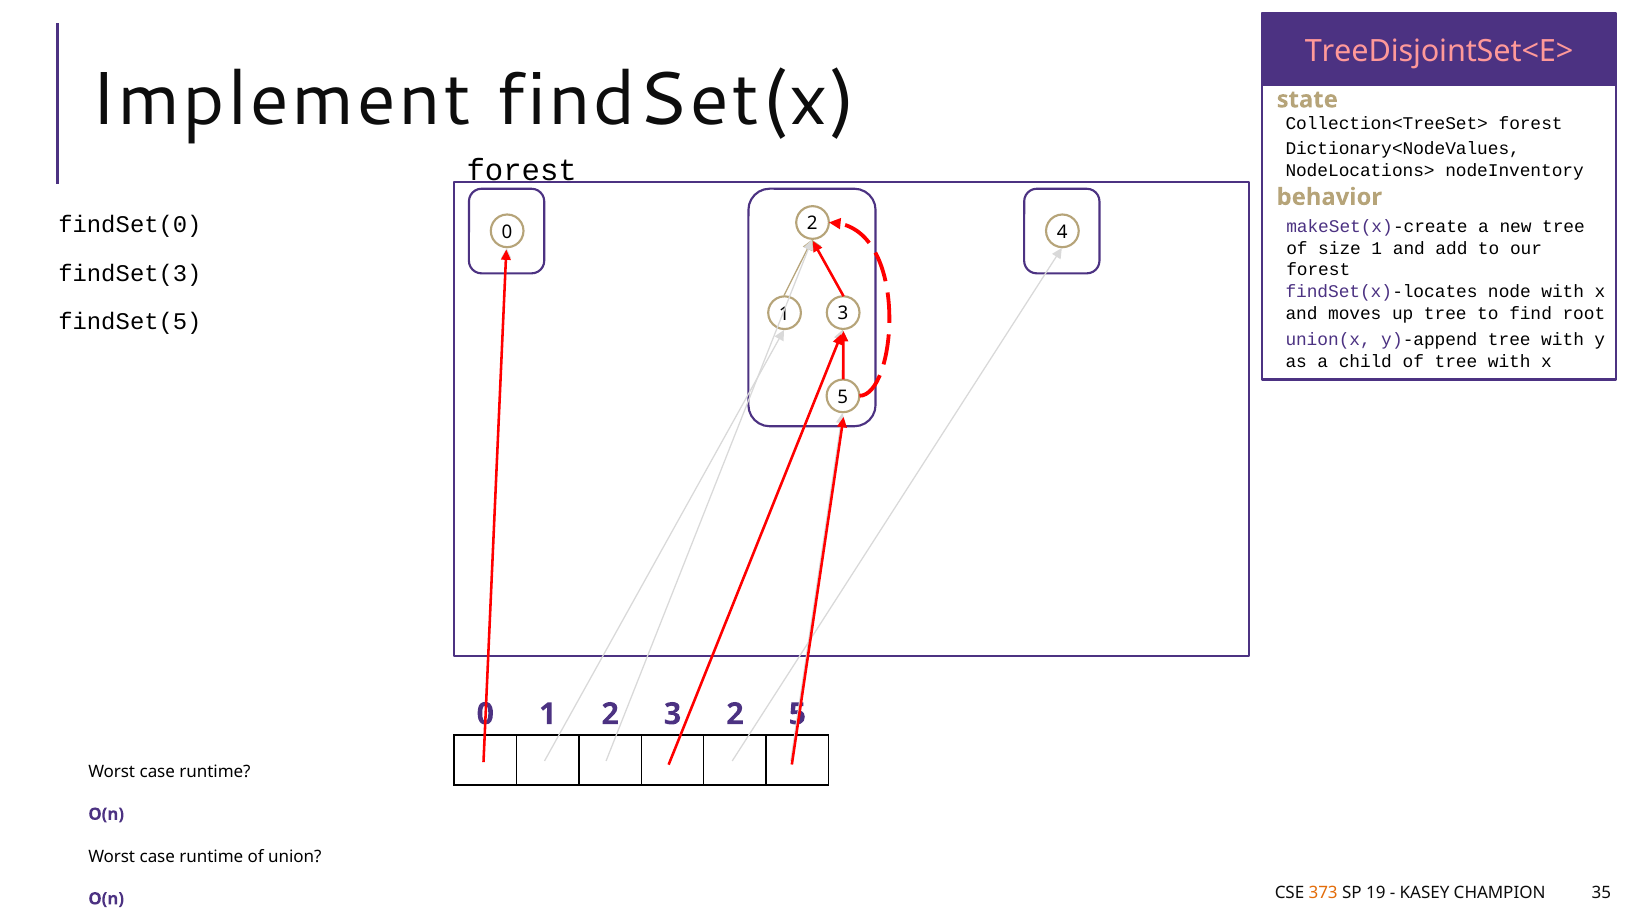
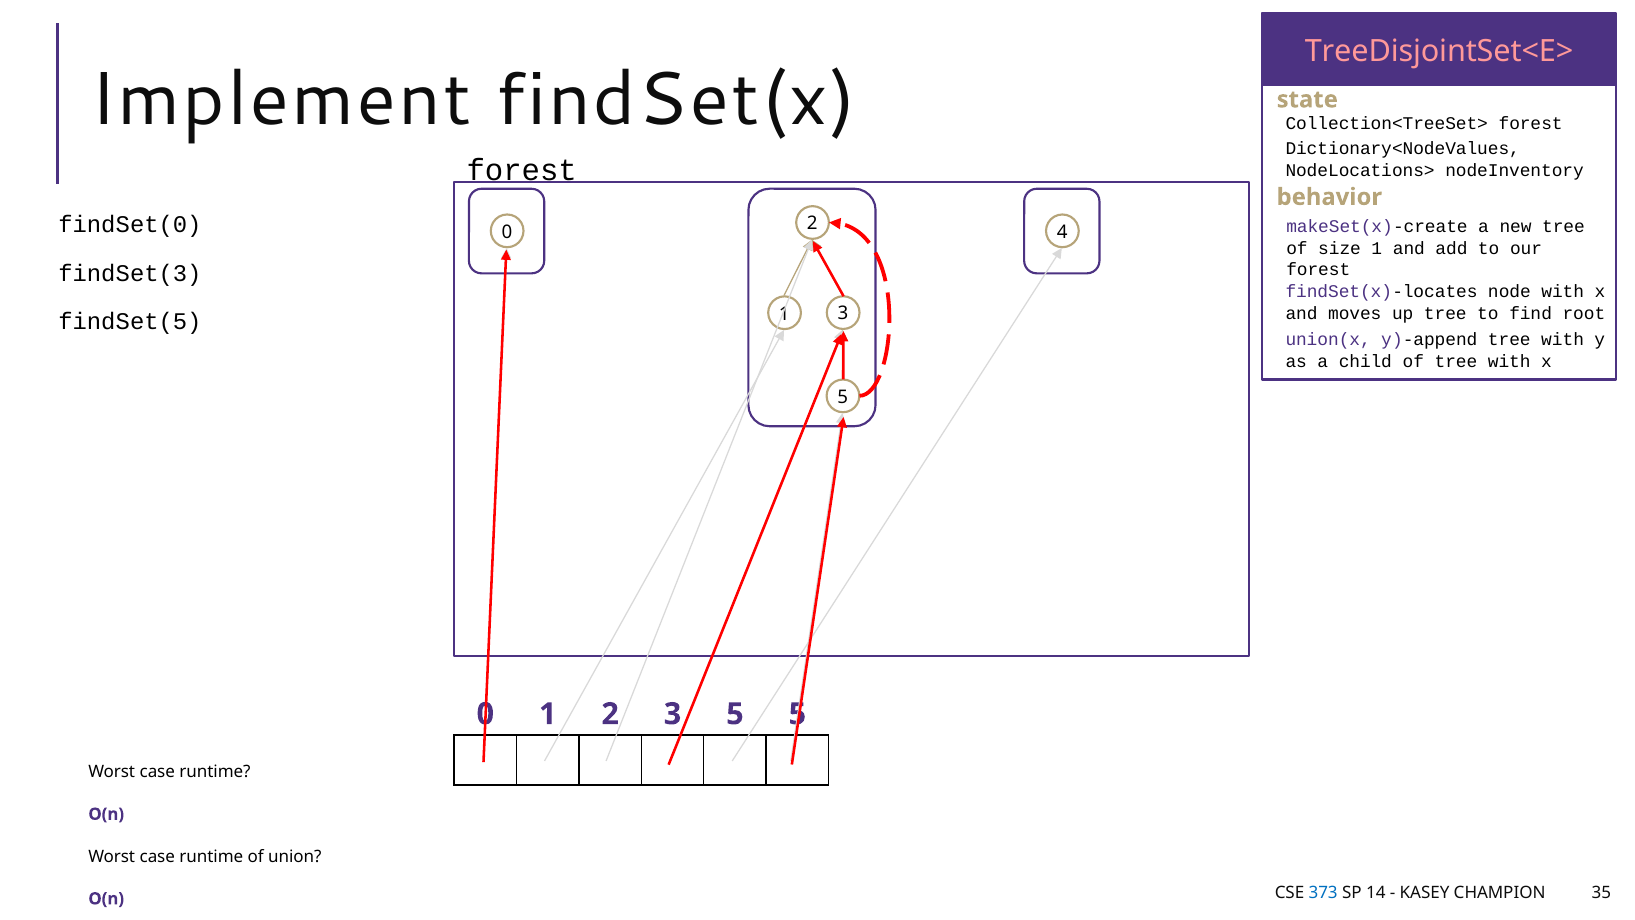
3 2: 2 -> 5 (735, 714)
373 colour: orange -> blue (1323, 893)
19: 19 -> 14 (1376, 893)
